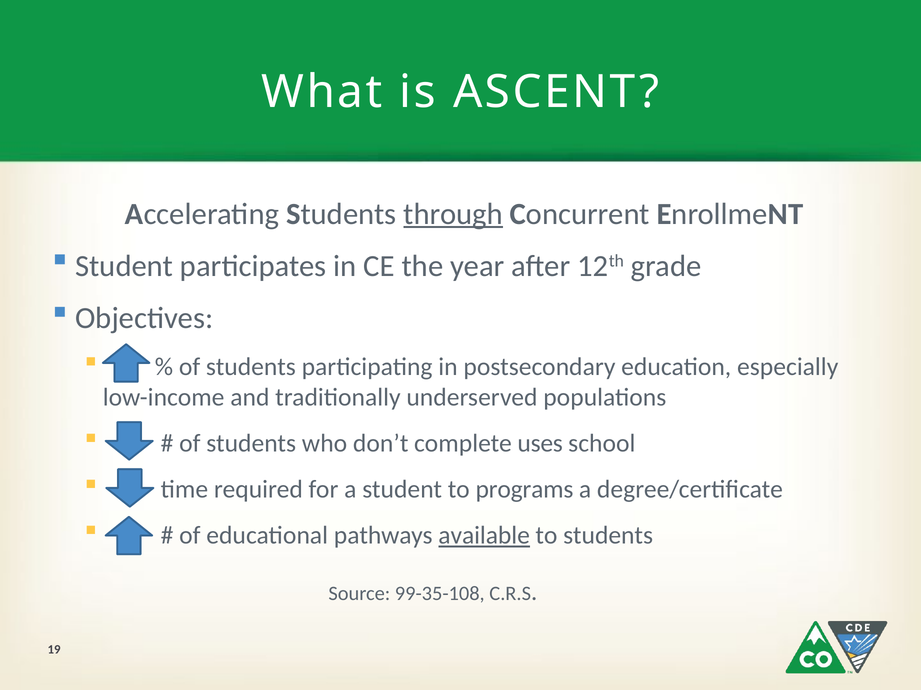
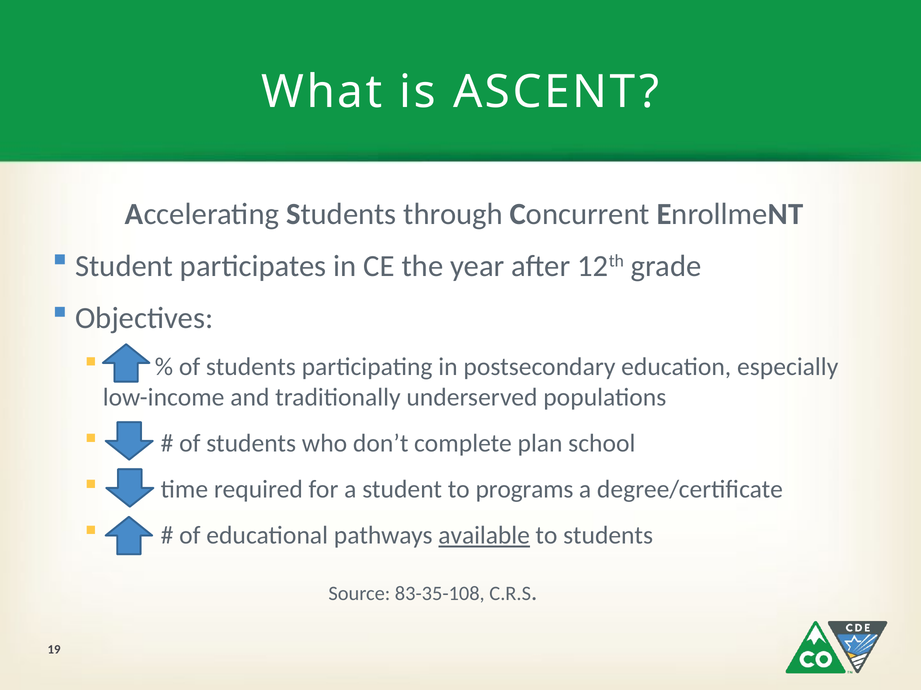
through underline: present -> none (453, 214)
uses: uses -> plan (540, 444)
99-35-108: 99-35-108 -> 83-35-108 (440, 594)
